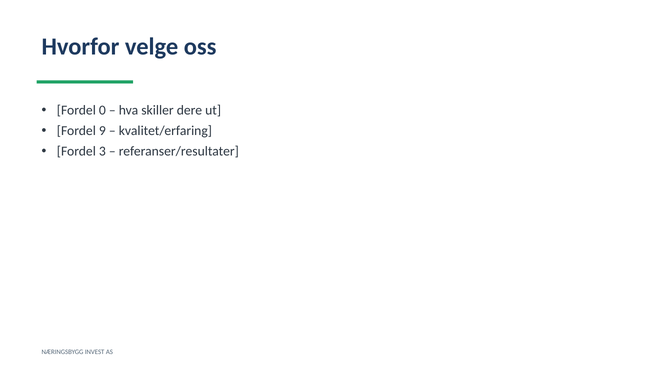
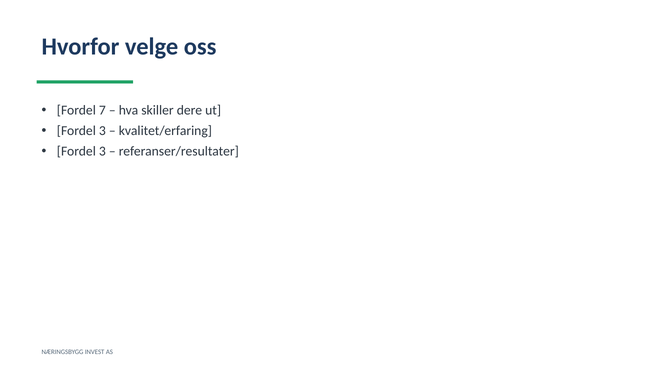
0: 0 -> 7 (102, 111)
9: 9 -> 3 (102, 131)
